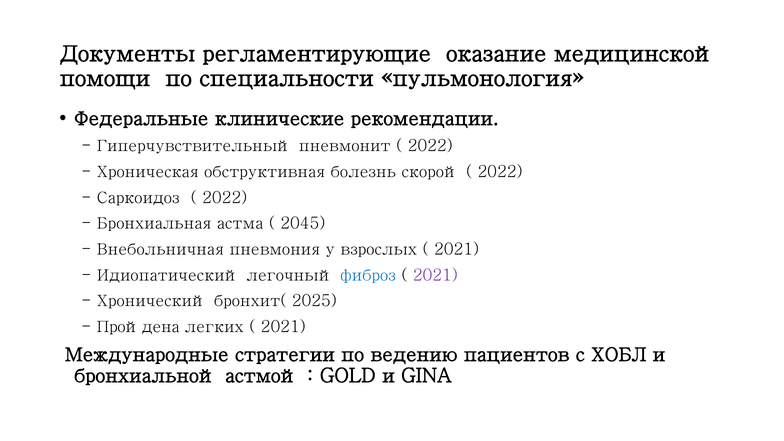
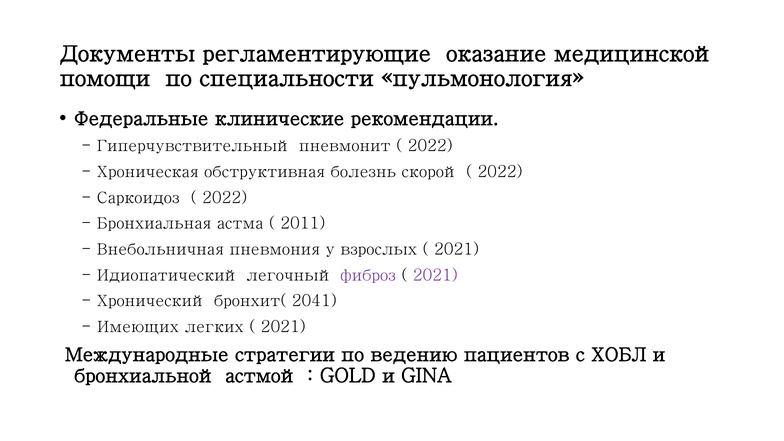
2045: 2045 -> 2011 (303, 224)
фиброз colour: blue -> purple (368, 275)
2025: 2025 -> 2041 (314, 301)
Пройдена: Пройдена -> Имеющих (138, 327)
